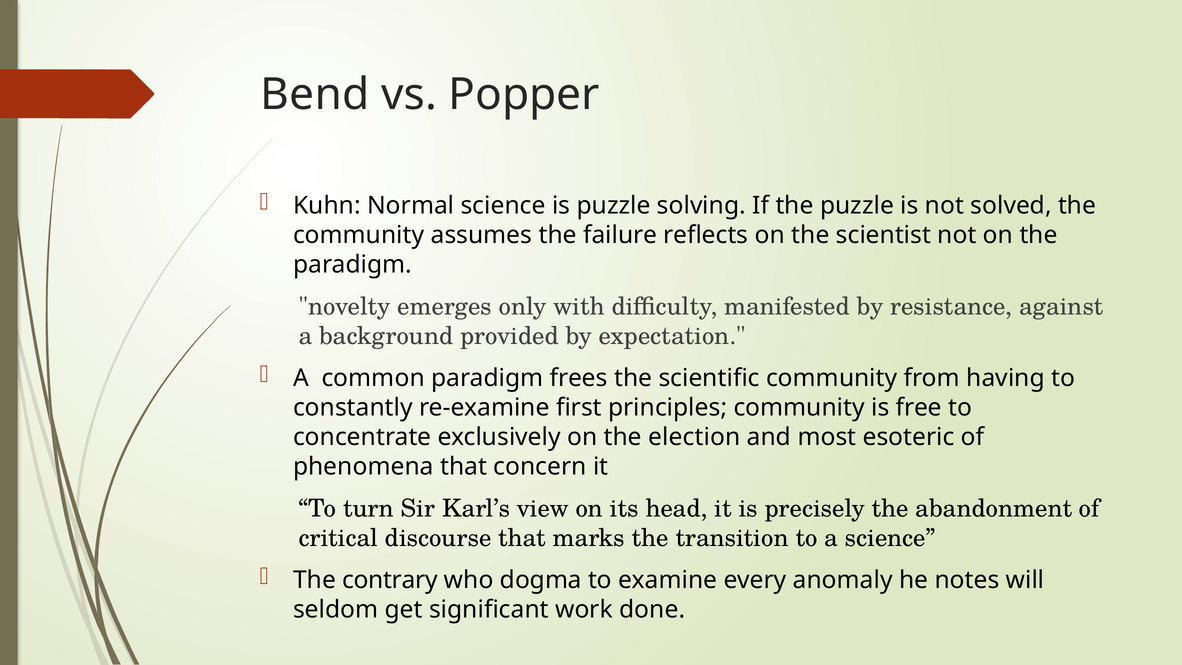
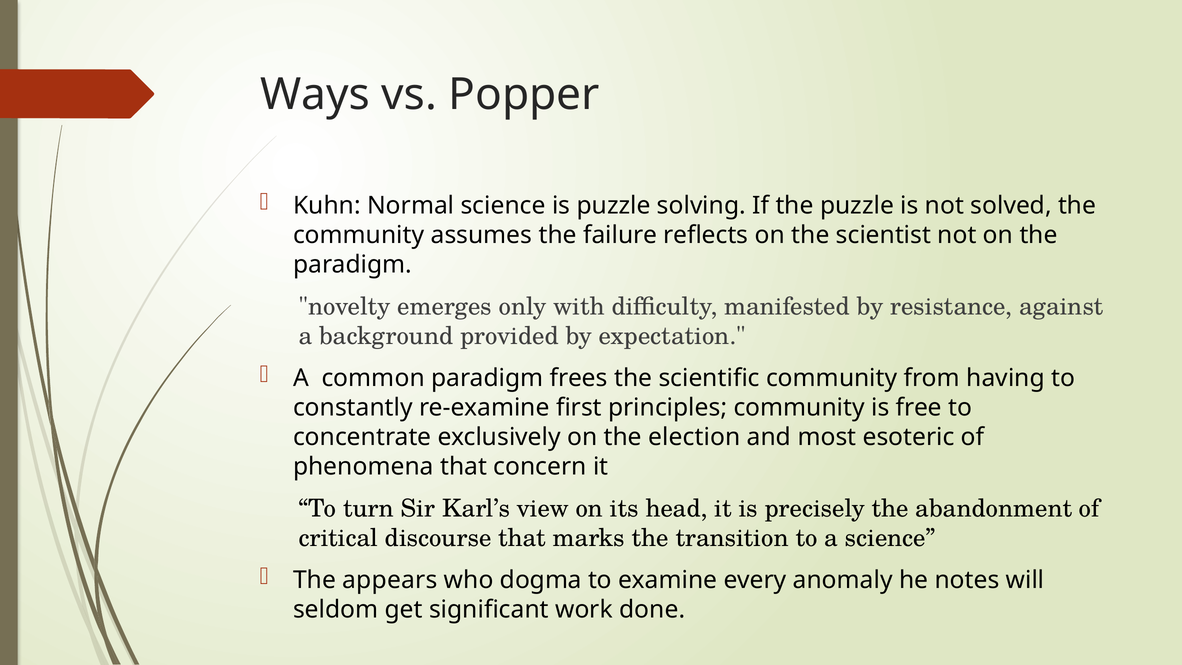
Bend: Bend -> Ways (315, 95)
contrary: contrary -> appears (390, 580)
